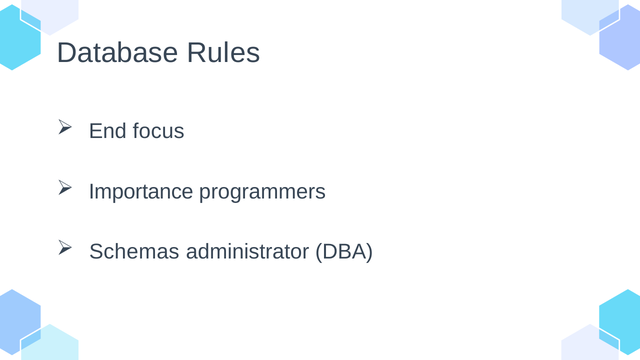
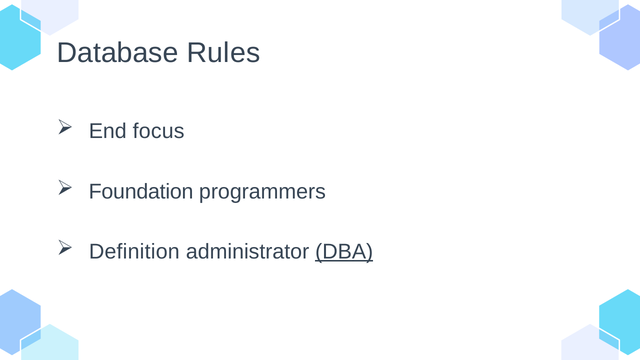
Importance: Importance -> Foundation (141, 191)
Schemas: Schemas -> Definition (134, 252)
DBA underline: none -> present (344, 252)
